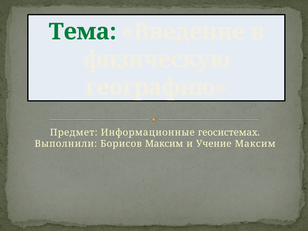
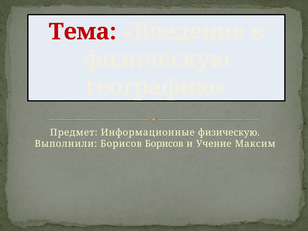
Тема colour: green -> red (82, 32)
Информационные геосистемах: геосистемах -> физическую (229, 132)
Борисов Максим: Максим -> Борисов (164, 144)
